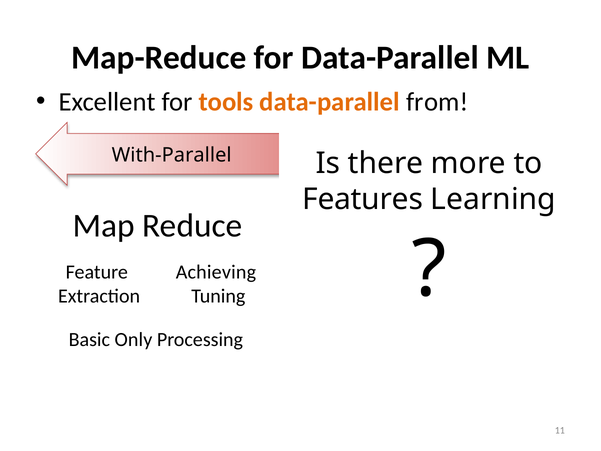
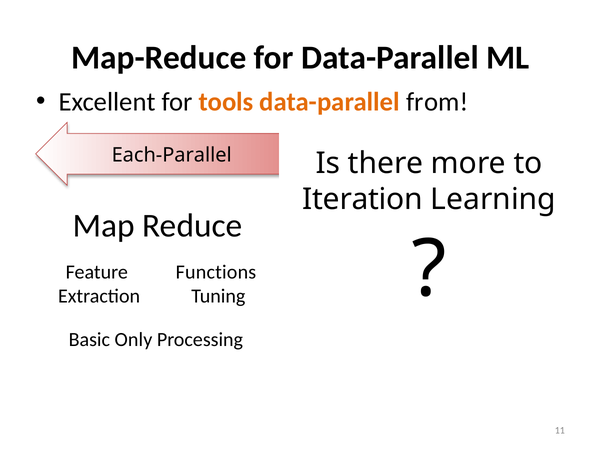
With-Parallel: With-Parallel -> Each-Parallel (172, 155)
Features: Features -> Iteration (363, 199)
Achieving: Achieving -> Functions (216, 272)
